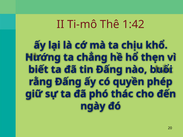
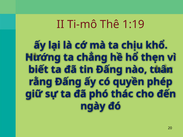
1:42: 1:42 -> 1:19 (133, 24)
buổi: buổi -> tuân (161, 70)
